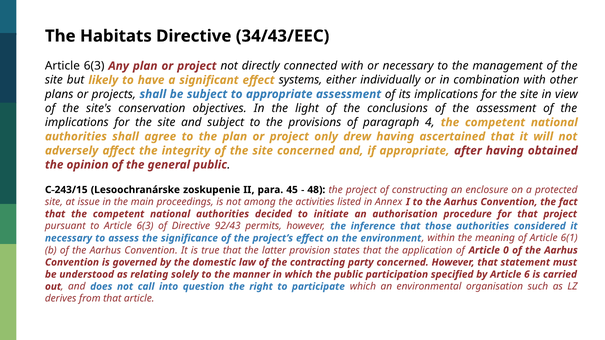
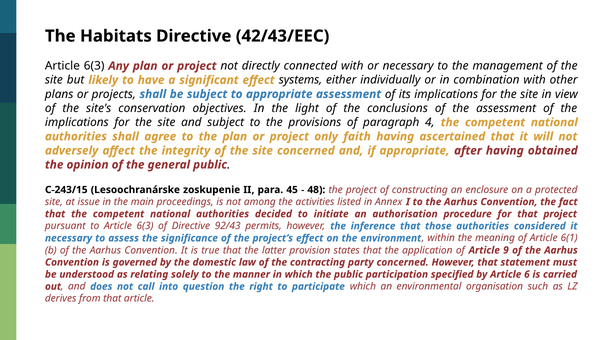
34/43/EEC: 34/43/EEC -> 42/43/EEC (283, 36)
drew: drew -> faith (357, 137)
0: 0 -> 9 (506, 250)
